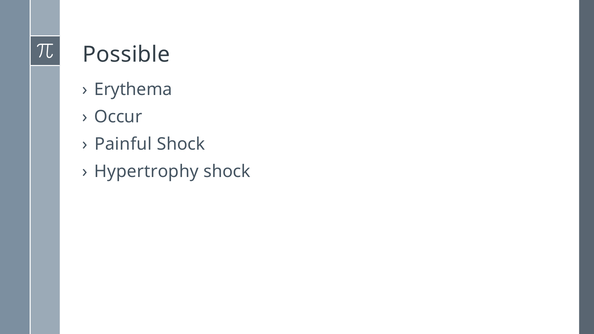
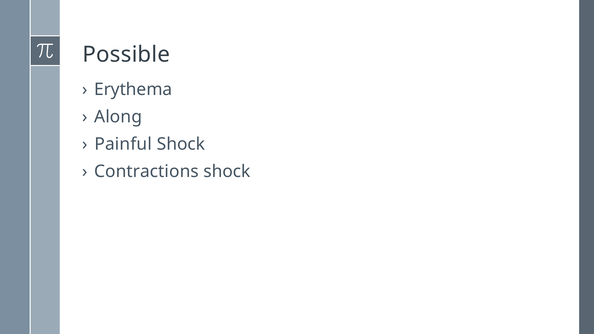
Occur: Occur -> Along (118, 117)
Hypertrophy: Hypertrophy -> Contractions (146, 172)
